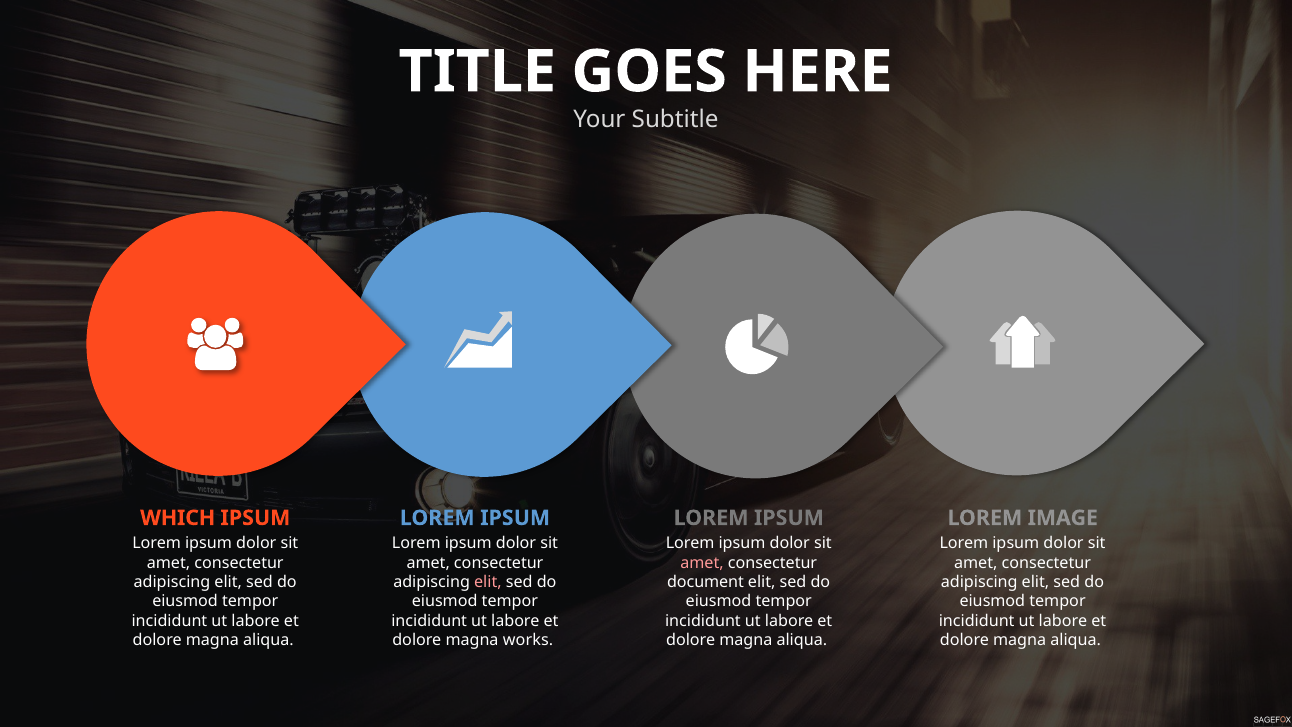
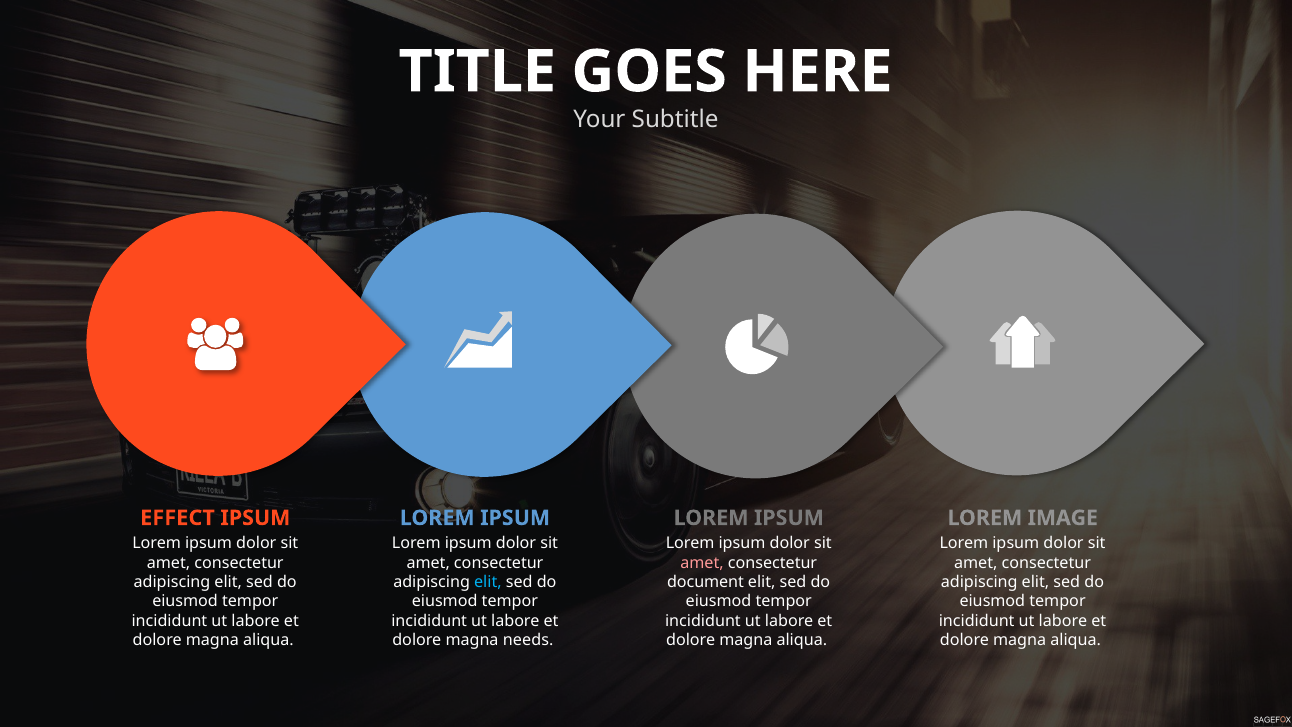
WHICH: WHICH -> EFFECT (178, 518)
elit colour: pink -> light blue (488, 582)
works: works -> needs (528, 640)
